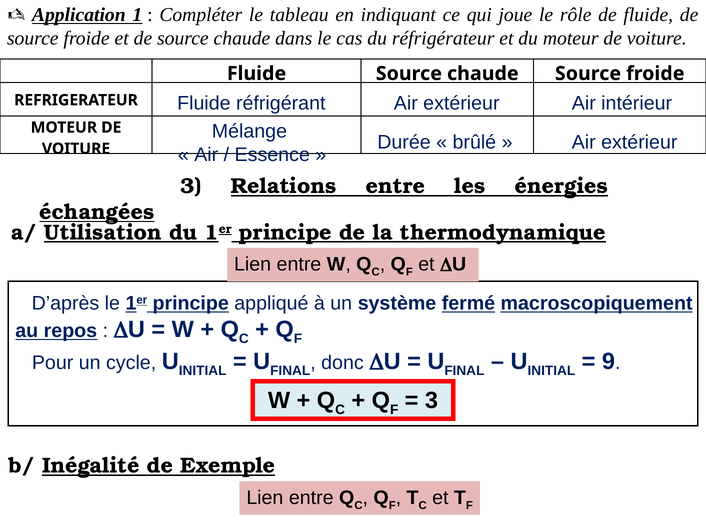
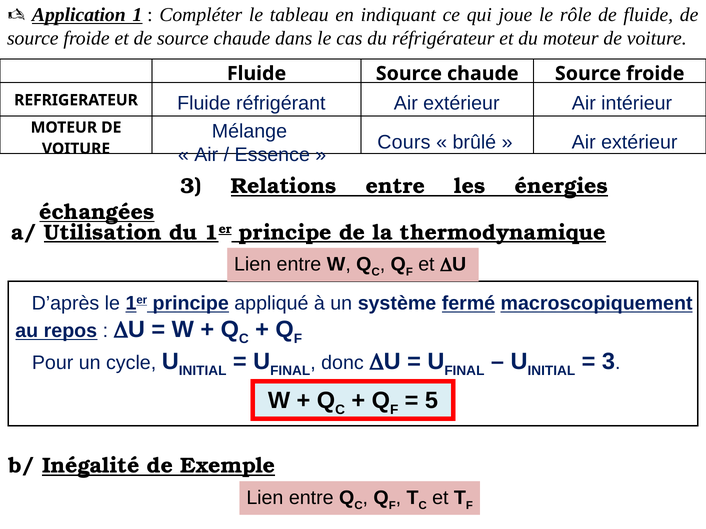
Durée: Durée -> Cours (404, 142)
9: 9 -> 3 (608, 362)
3: 3 -> 5 (431, 401)
